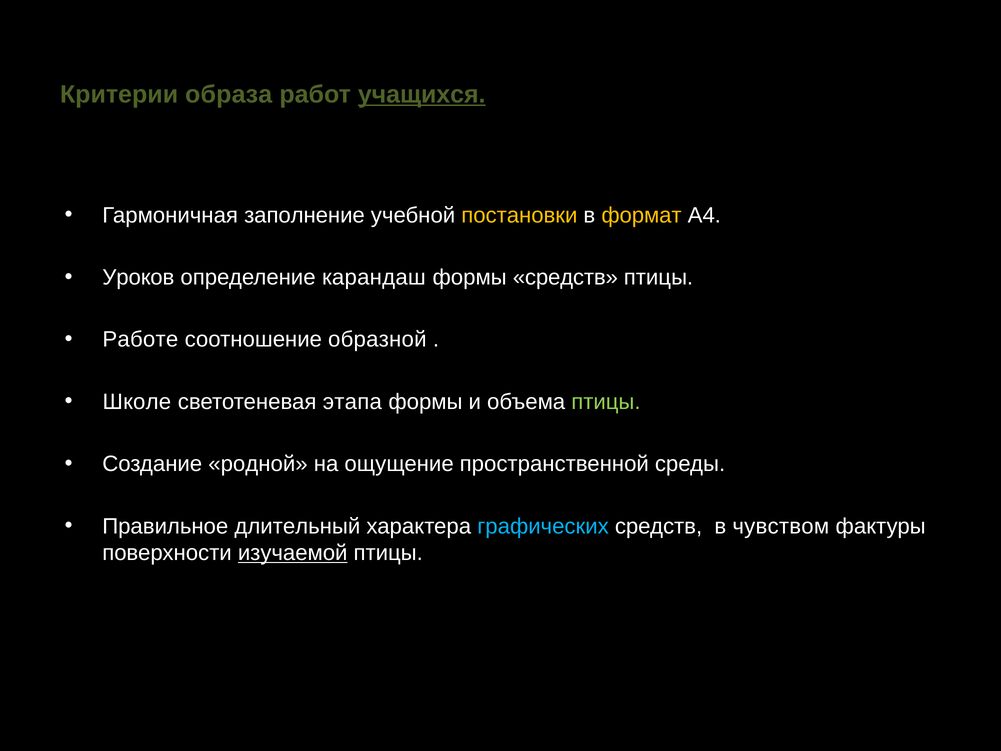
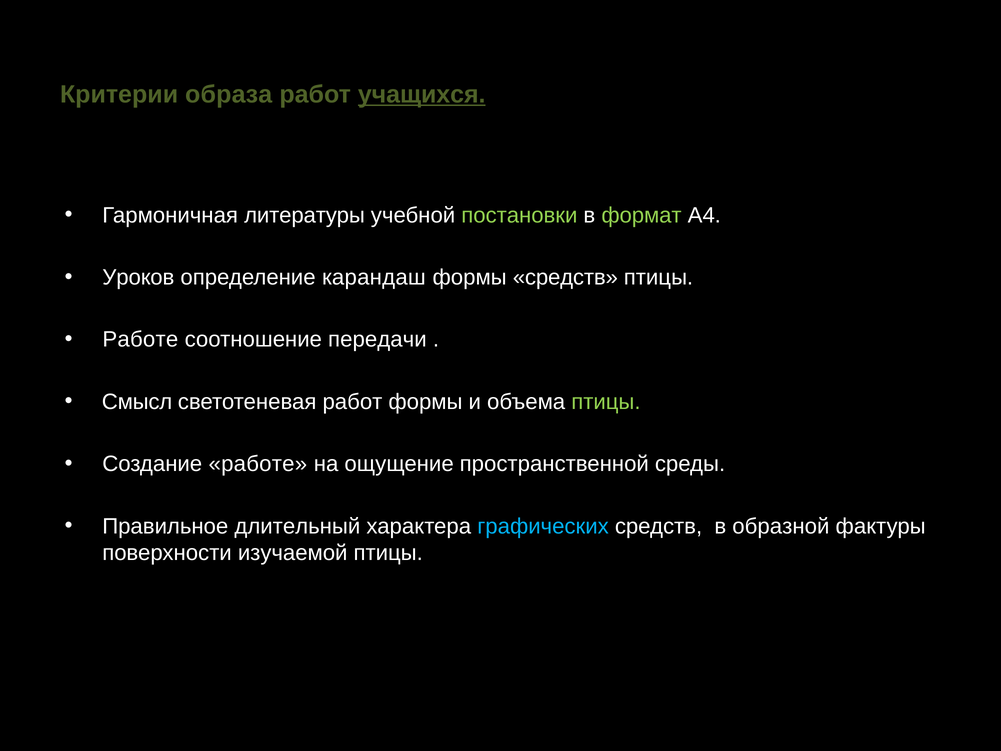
заполнение: заполнение -> литературы (305, 215)
постановки colour: yellow -> light green (519, 215)
формат colour: yellow -> light green (642, 215)
образной: образной -> передачи (377, 340)
Школе: Школе -> Смысл (137, 402)
светотеневая этапа: этапа -> работ (352, 402)
Создание родной: родной -> работе (258, 464)
чувством: чувством -> образной (781, 526)
изучаемой underline: present -> none (293, 553)
